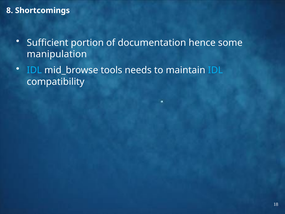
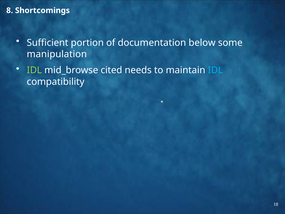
hence: hence -> below (202, 43)
IDL colour: light blue -> light green (34, 70)
tools: tools -> cited (111, 70)
